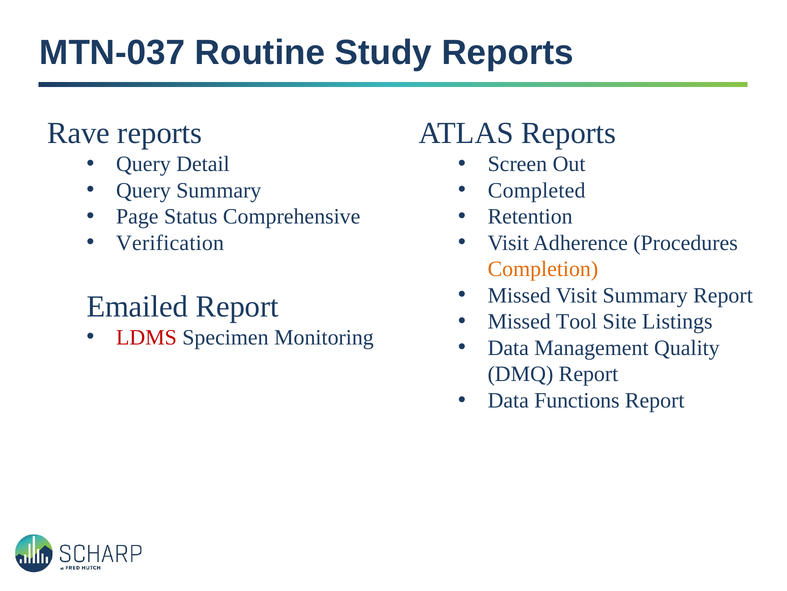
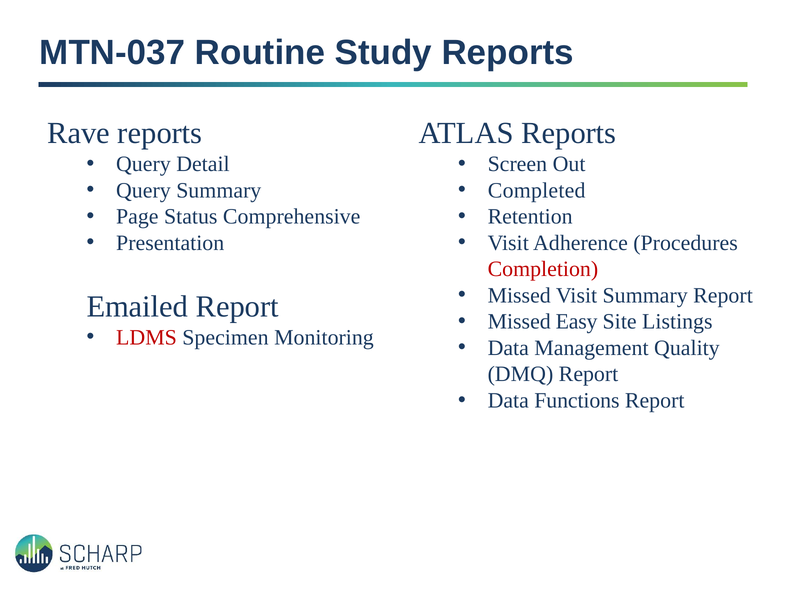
Verification: Verification -> Presentation (170, 243)
Completion colour: orange -> red (543, 269)
Tool: Tool -> Easy (577, 321)
